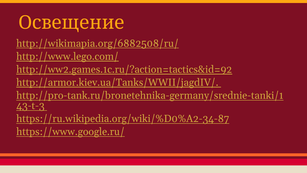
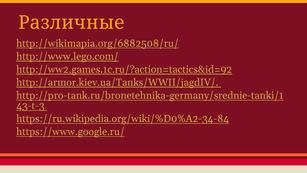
Освещение: Освещение -> Различные (71, 23)
https://ru.wikipedia.org/wiki/%D0%A2-34-87: https://ru.wikipedia.org/wiki/%D0%A2-34-87 -> https://ru.wikipedia.org/wiki/%D0%A2-34-84 (123, 119)
